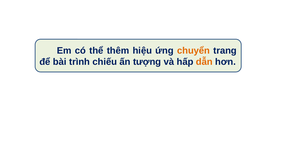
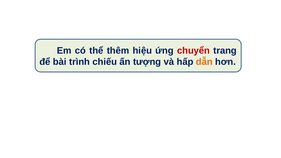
chuyển colour: orange -> red (193, 51)
